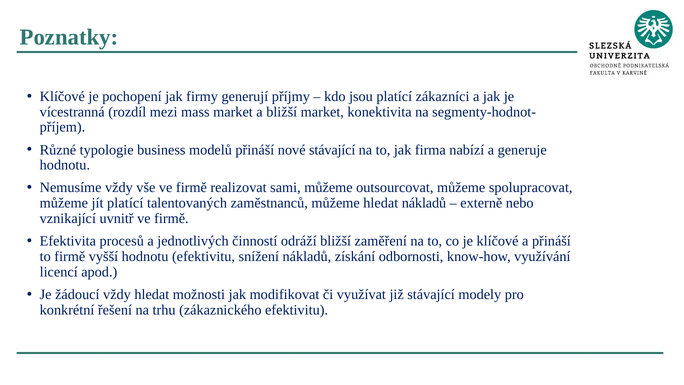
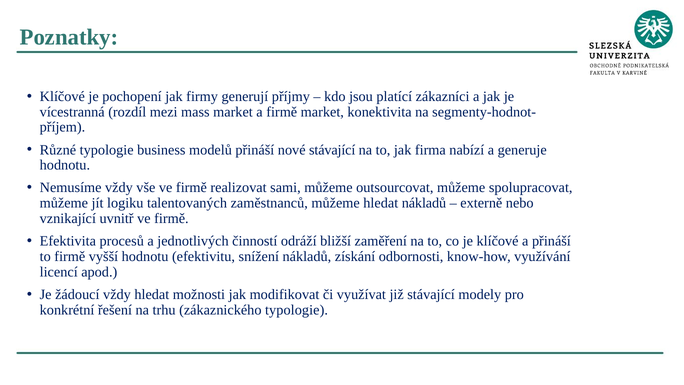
a bližší: bližší -> firmě (282, 112)
jít platící: platící -> logiku (125, 203)
zákaznického efektivitu: efektivitu -> typologie (297, 310)
